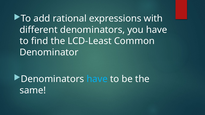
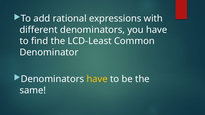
have colour: light blue -> yellow (97, 79)
